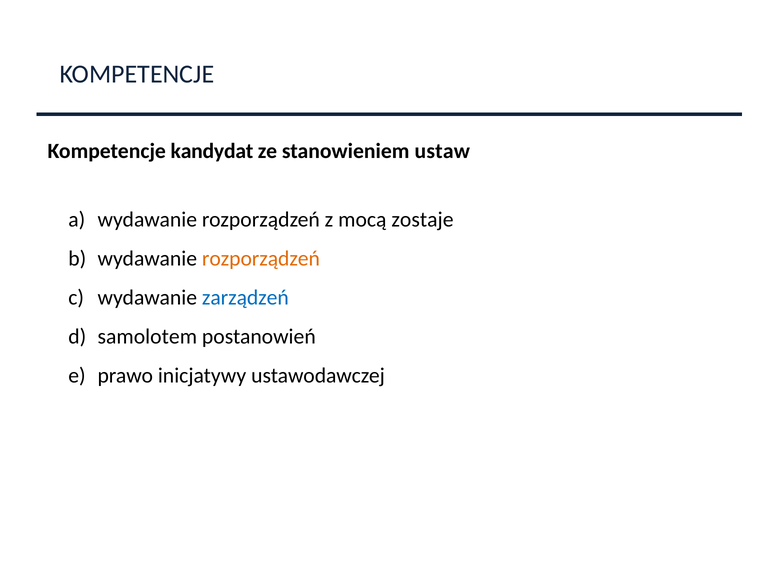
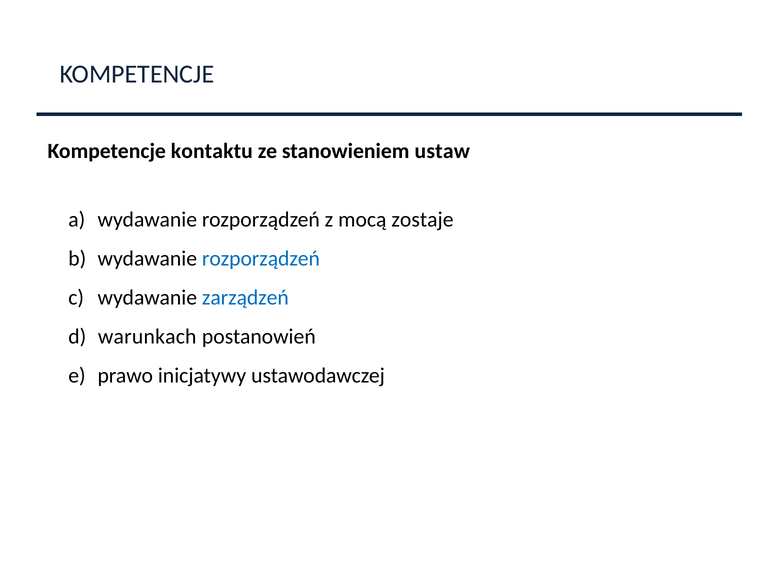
kandydat: kandydat -> kontaktu (212, 151)
rozporządzeń colour: orange -> blue (261, 258)
samolotem: samolotem -> warunkach (147, 336)
